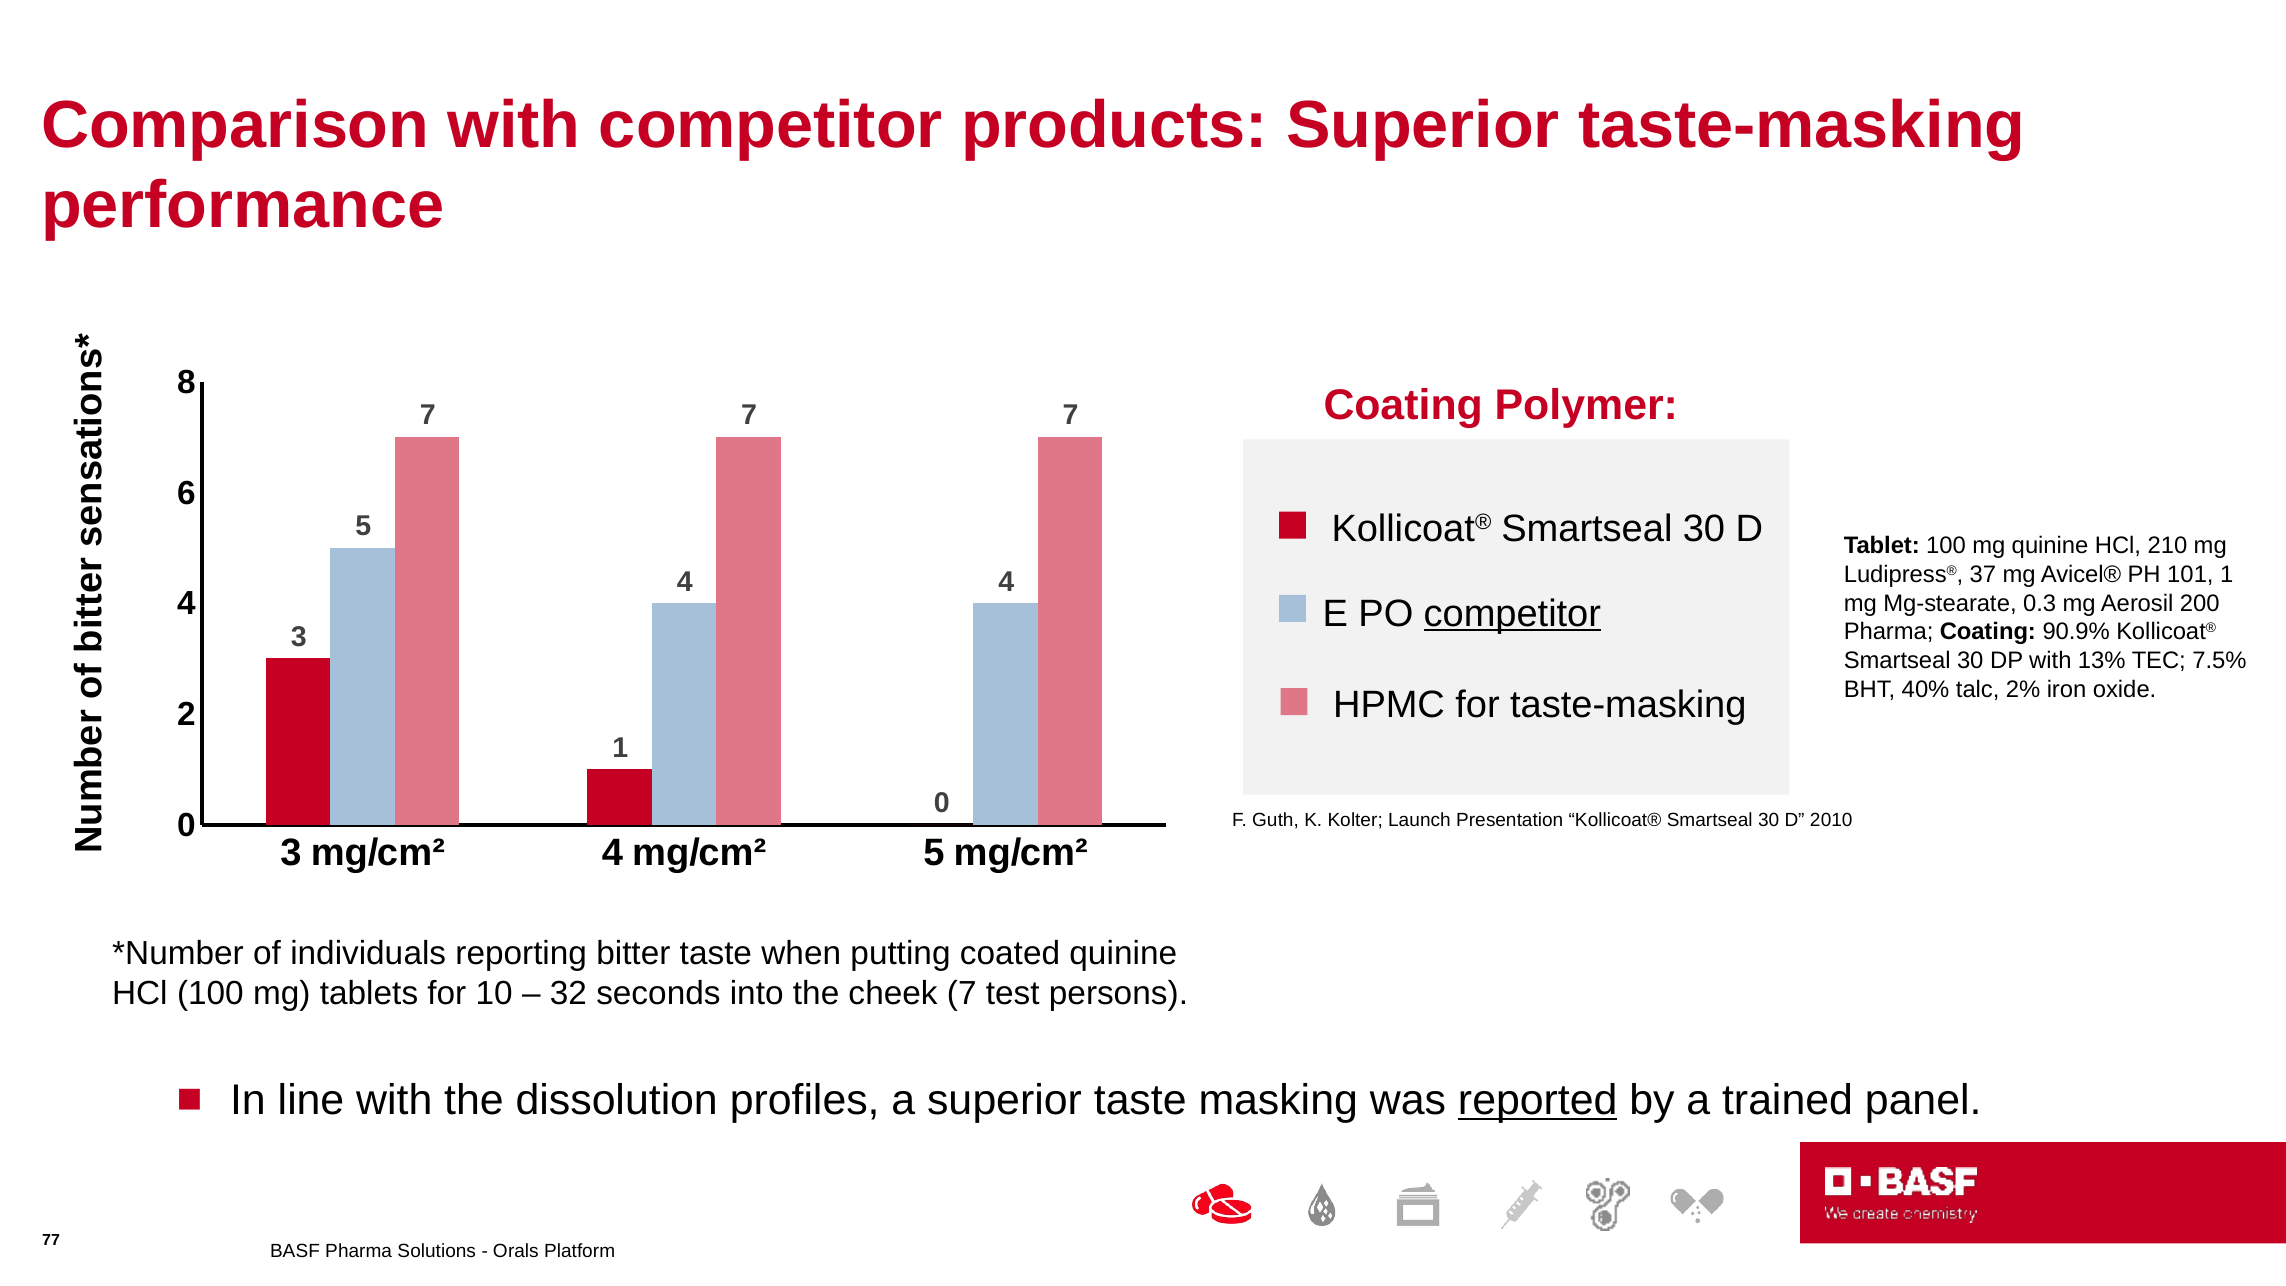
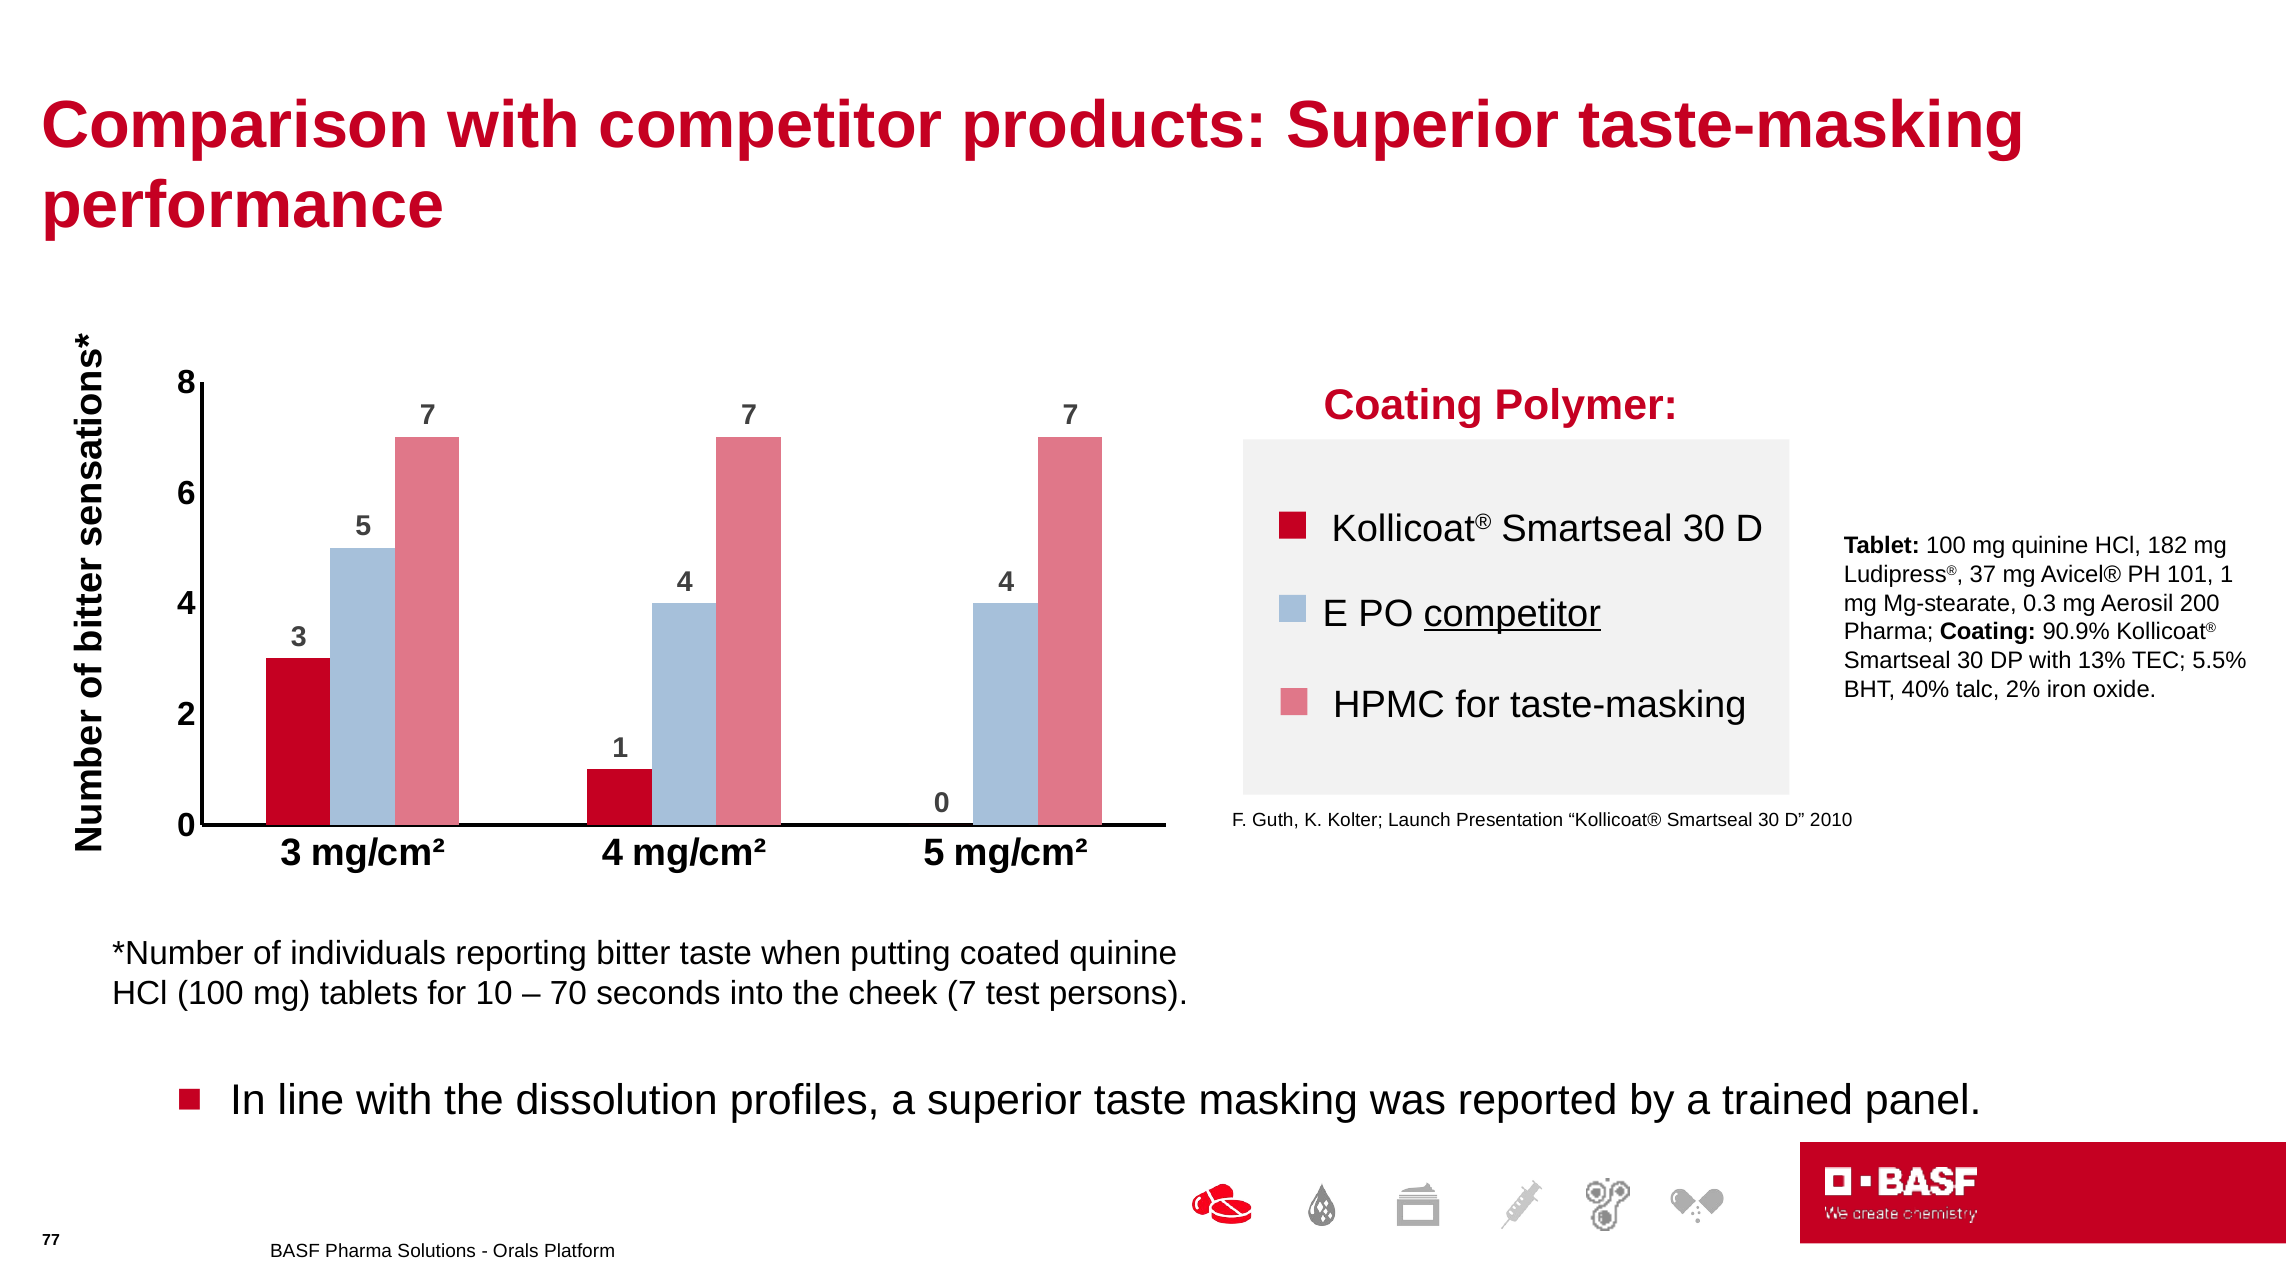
210: 210 -> 182 (2167, 546)
7.5%: 7.5% -> 5.5% (2219, 661)
32: 32 -> 70 (568, 993)
reported underline: present -> none (1538, 1101)
